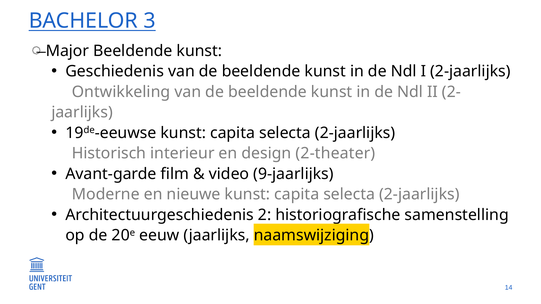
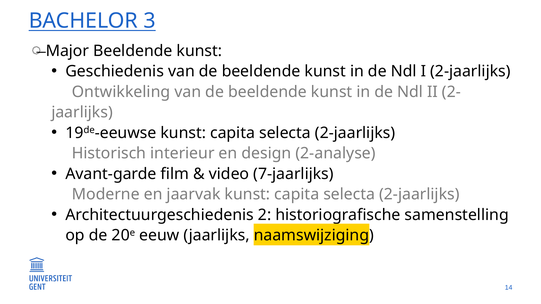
2-theater: 2-theater -> 2-analyse (336, 153)
9-jaarlijks: 9-jaarlijks -> 7-jaarlijks (293, 174)
nieuwe: nieuwe -> jaarvak (194, 195)
